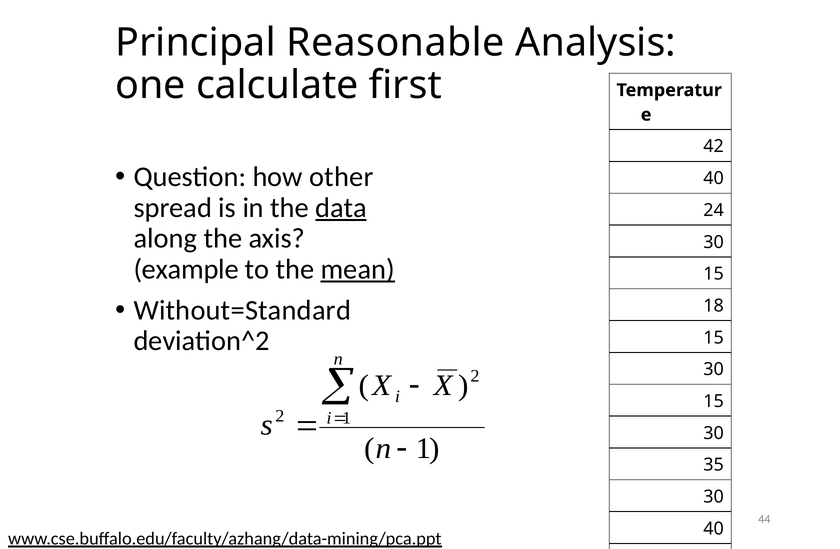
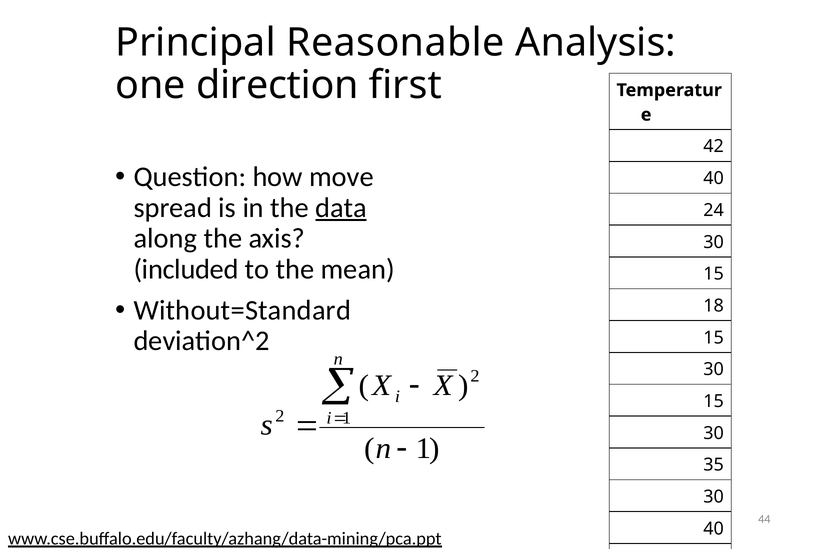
calculate: calculate -> direction (277, 85)
other: other -> move (342, 177)
example: example -> included (186, 269)
mean underline: present -> none (358, 269)
